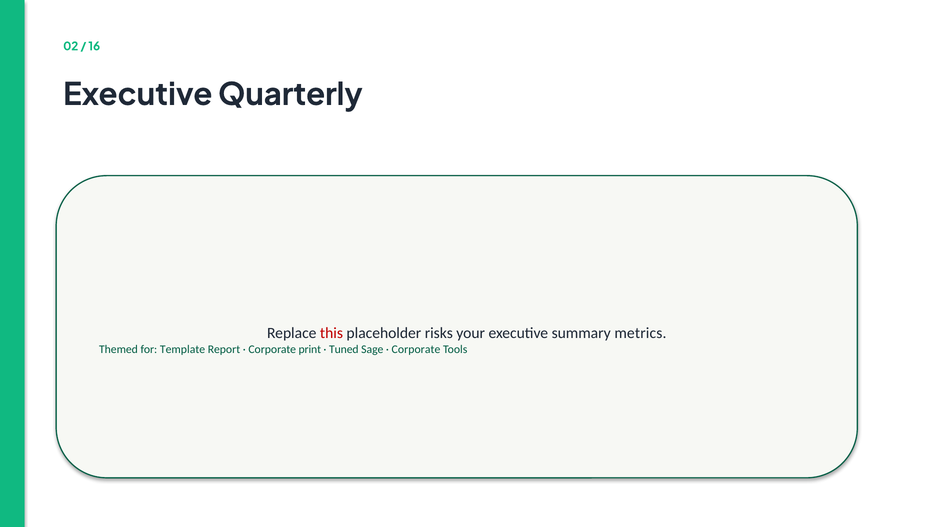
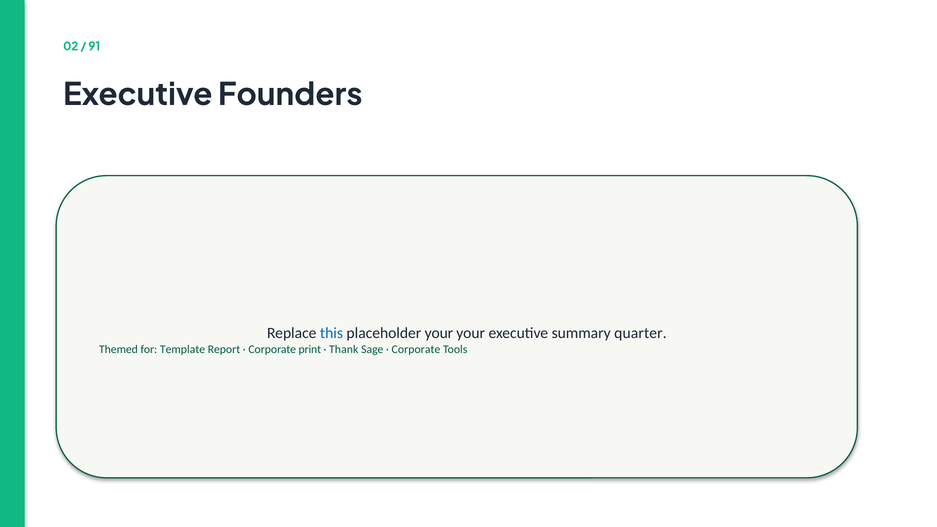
16: 16 -> 91 (94, 46)
Quarterly: Quarterly -> Founders (290, 95)
this colour: red -> blue (331, 333)
placeholder risks: risks -> your (439, 333)
metrics: metrics -> quarter (640, 333)
Tuned: Tuned -> Thank (344, 349)
